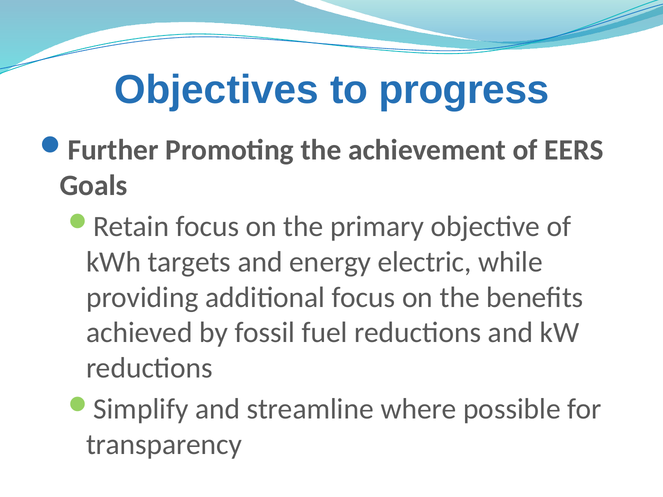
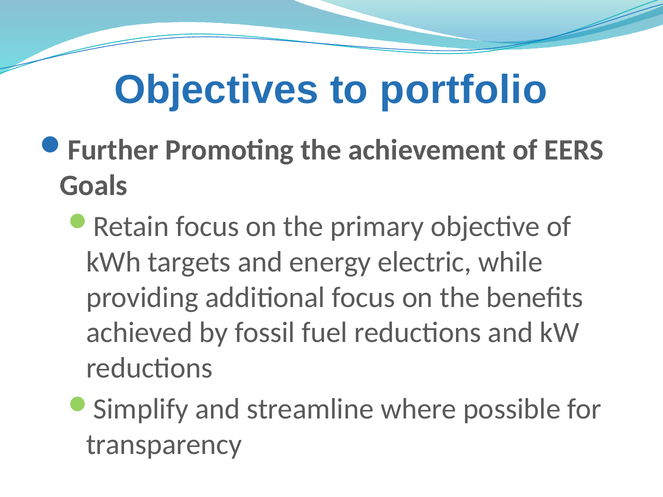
progress: progress -> portfolio (464, 90)
